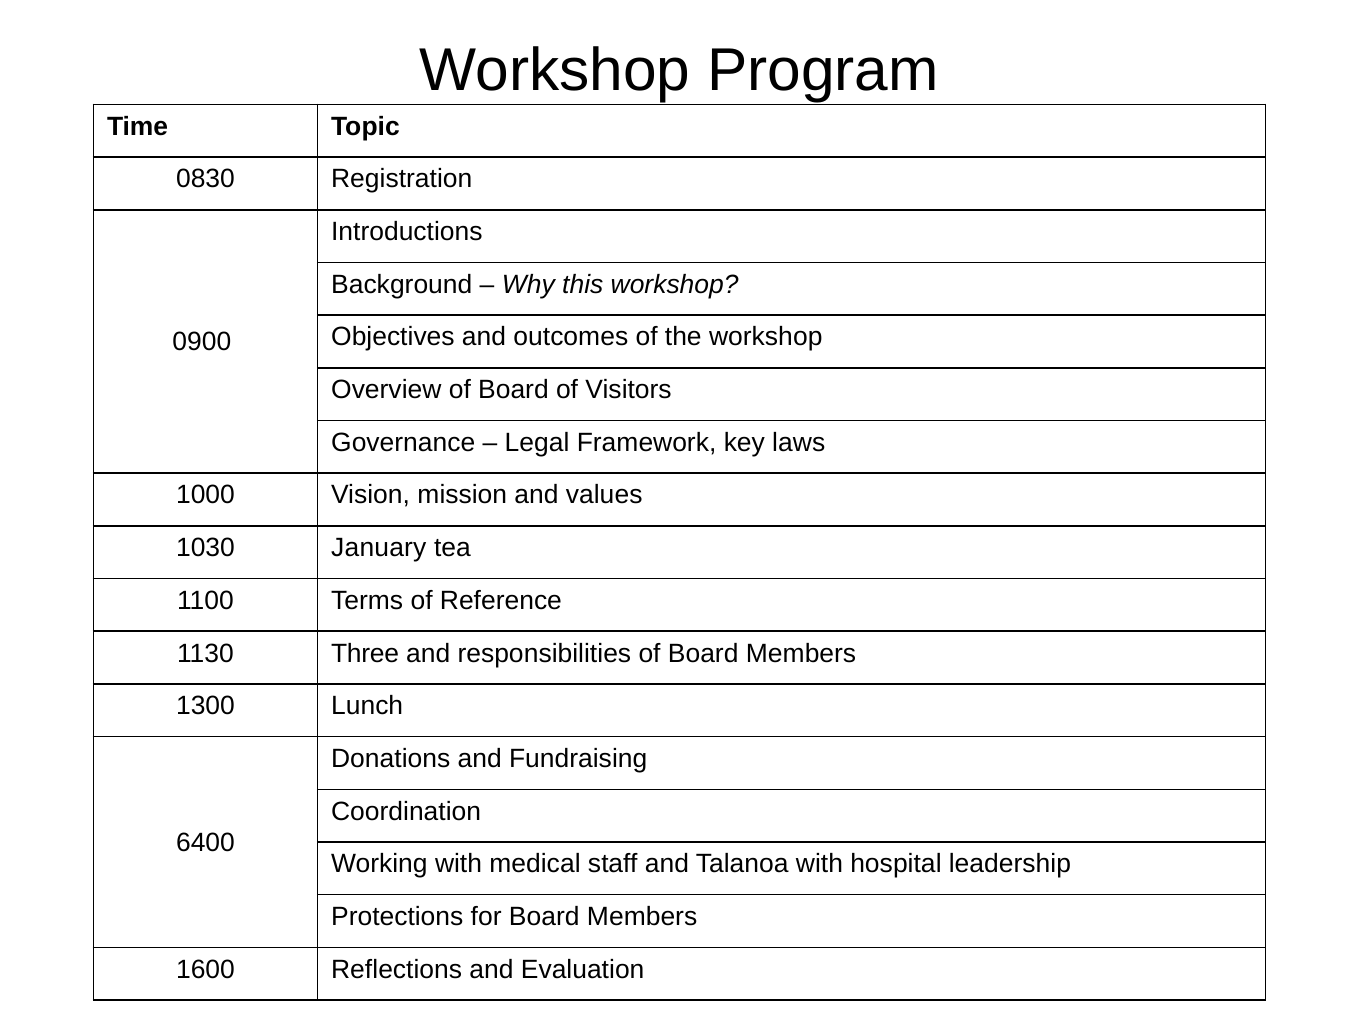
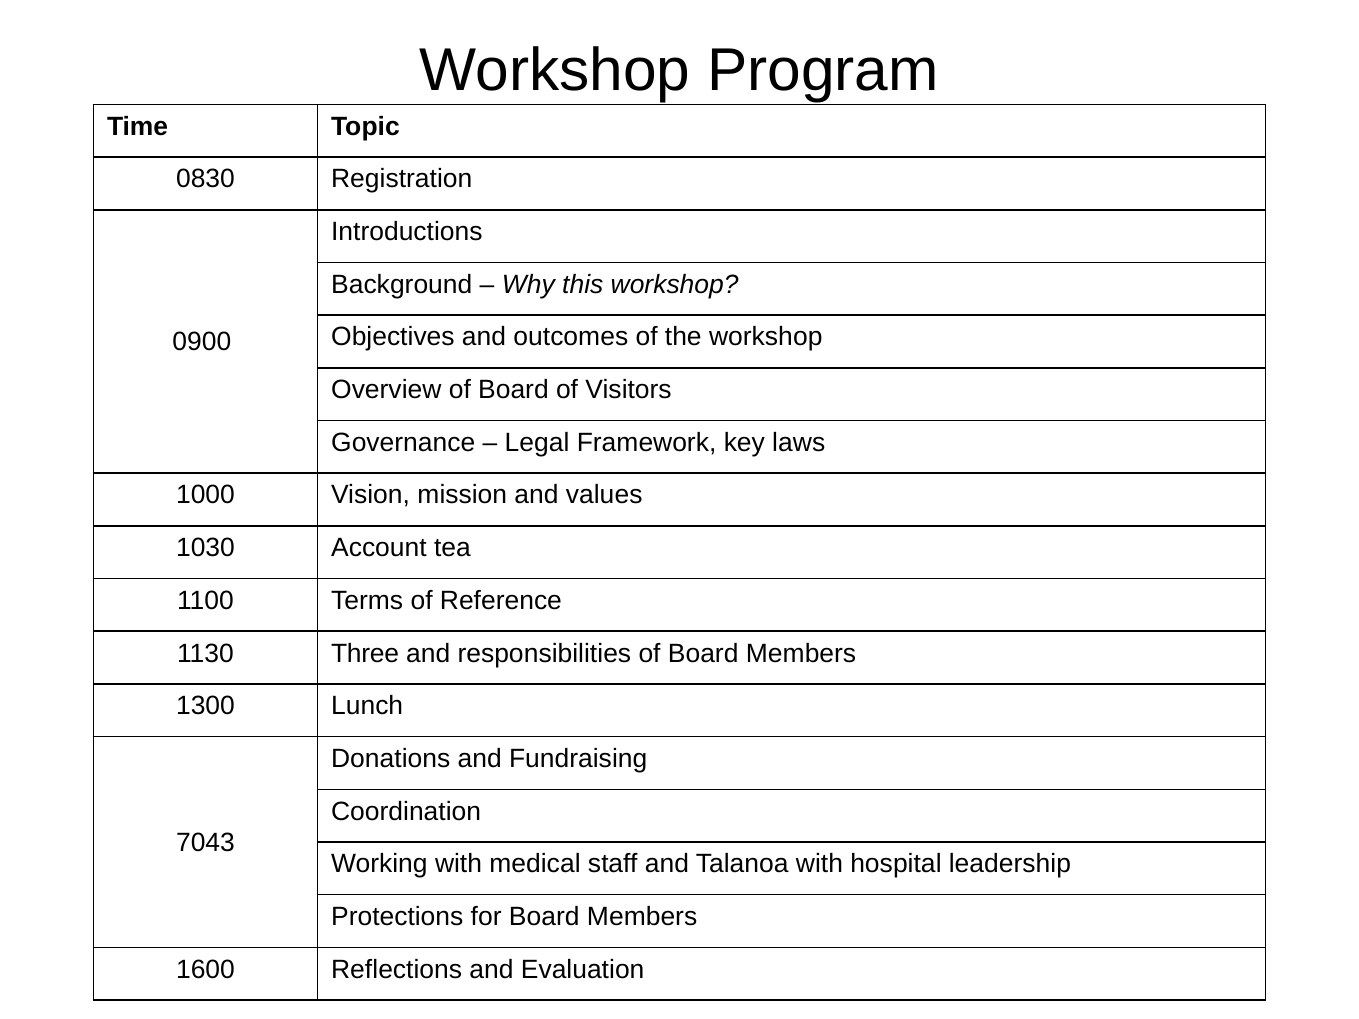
January: January -> Account (379, 548)
6400: 6400 -> 7043 (205, 843)
